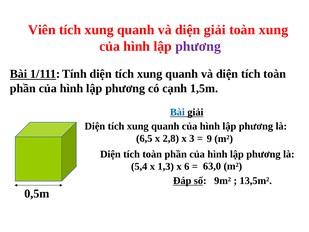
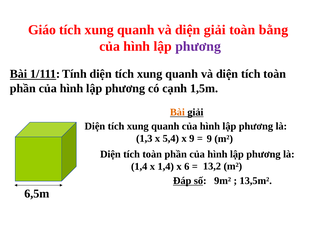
Viên: Viên -> Giáo (42, 30)
toàn xung: xung -> bằng (273, 30)
Bài colour: blue -> orange (177, 112)
6,5: 6,5 -> 1,3 (144, 138)
2,8: 2,8 -> 5,4 (171, 138)
x 3: 3 -> 9 (192, 138)
63,0: 63,0 -> 13,2 (212, 166)
5,4: 5,4 -> 1,4 (139, 166)
x 1,3: 1,3 -> 1,4 (166, 166)
0,5m: 0,5m -> 6,5m (37, 193)
